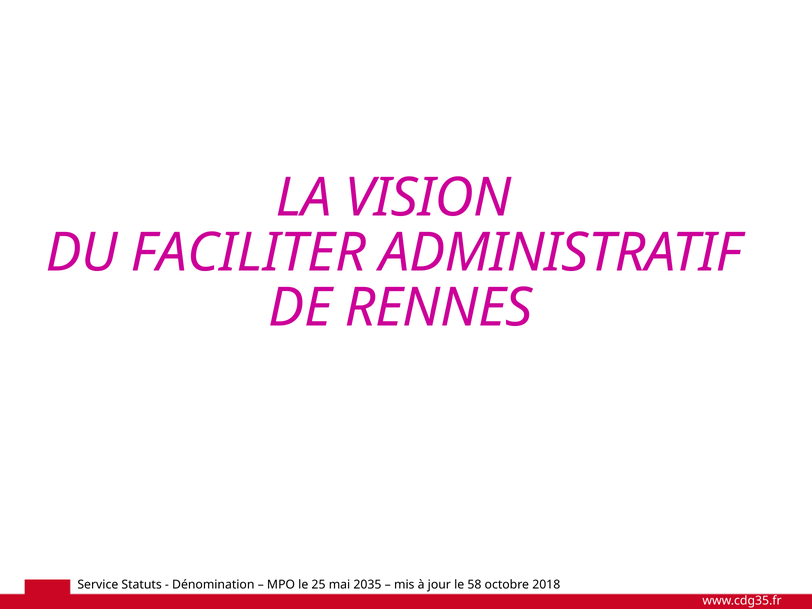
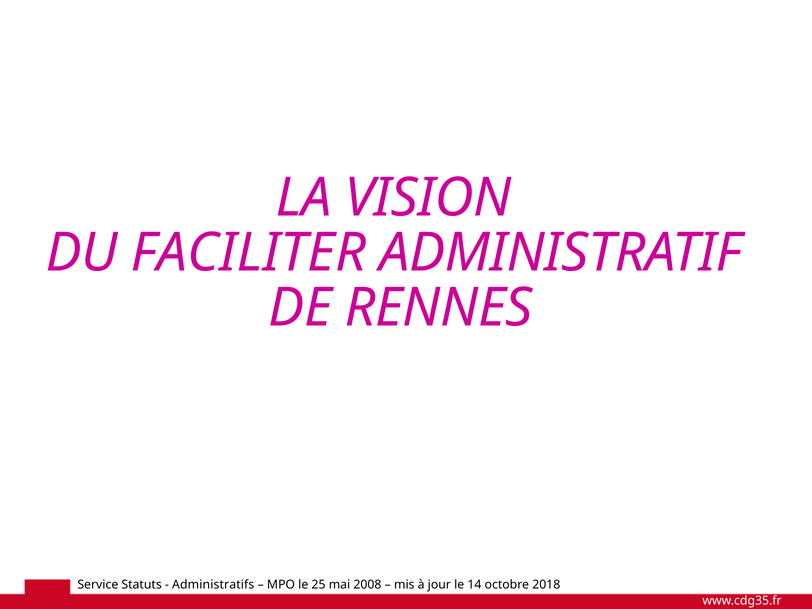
Dénomination: Dénomination -> Administratifs (213, 585)
2035: 2035 -> 2008 (367, 585)
58: 58 -> 14 (474, 585)
